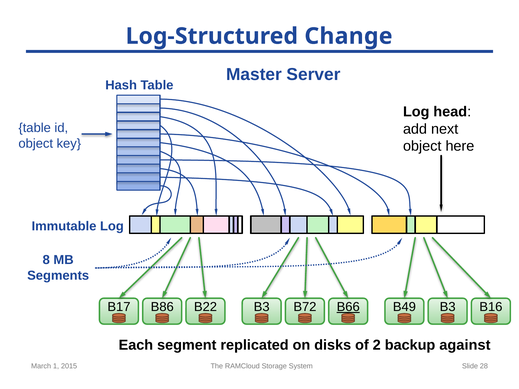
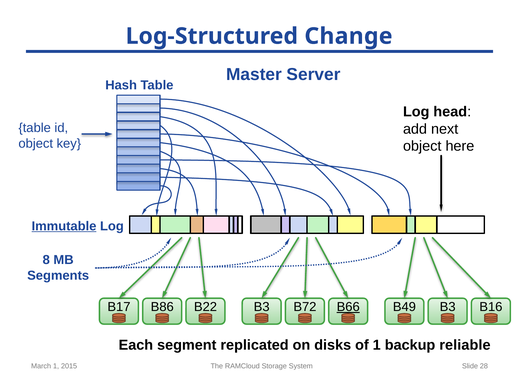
Immutable underline: none -> present (64, 226)
of 2: 2 -> 1 (377, 345)
against: against -> reliable (465, 345)
